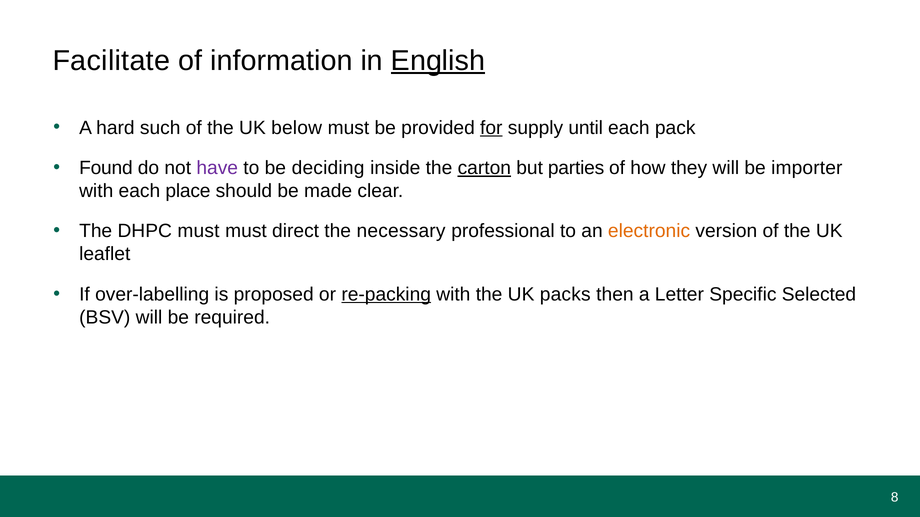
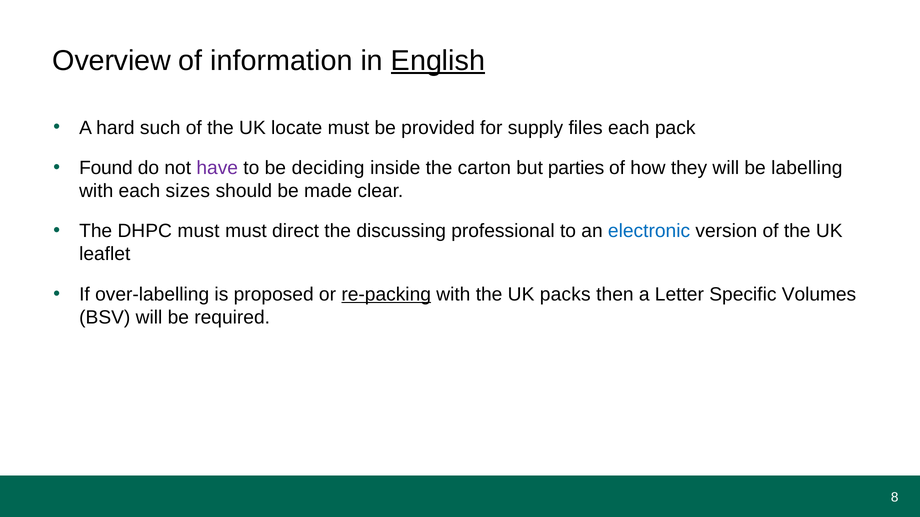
Facilitate: Facilitate -> Overview (112, 61)
below: below -> locate (297, 128)
for underline: present -> none (491, 128)
until: until -> files (586, 128)
carton underline: present -> none (484, 168)
importer: importer -> labelling (807, 168)
place: place -> sizes (188, 191)
necessary: necessary -> discussing (401, 231)
electronic colour: orange -> blue (649, 231)
Selected: Selected -> Volumes (819, 295)
